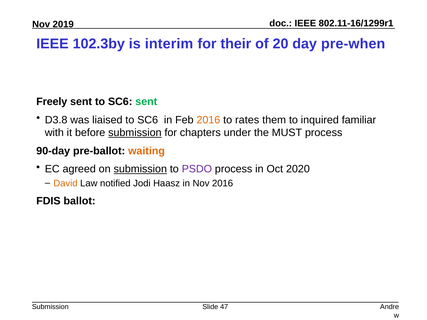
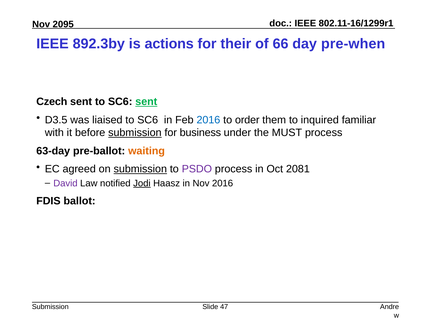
2019: 2019 -> 2095 (63, 24)
102.3by: 102.3by -> 892.3by (99, 44)
interim: interim -> actions (169, 44)
20: 20 -> 66 (281, 44)
Freely: Freely -> Czech (52, 102)
sent underline: none -> present (146, 102)
D3.8: D3.8 -> D3.5 (56, 120)
2016 colour: orange -> blue (208, 120)
rates: rates -> order (247, 120)
chapters: chapters -> business (200, 133)
90-day: 90-day -> 63-day (53, 151)
2020: 2020 -> 2081 (298, 169)
David colour: orange -> purple (65, 183)
Jodi underline: none -> present (142, 183)
